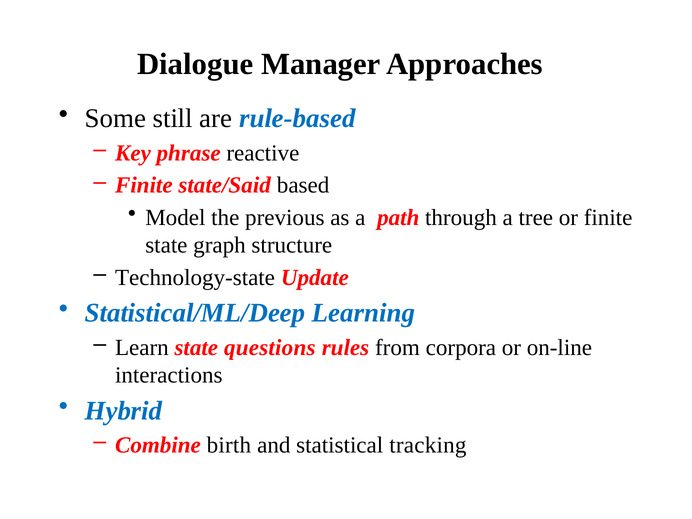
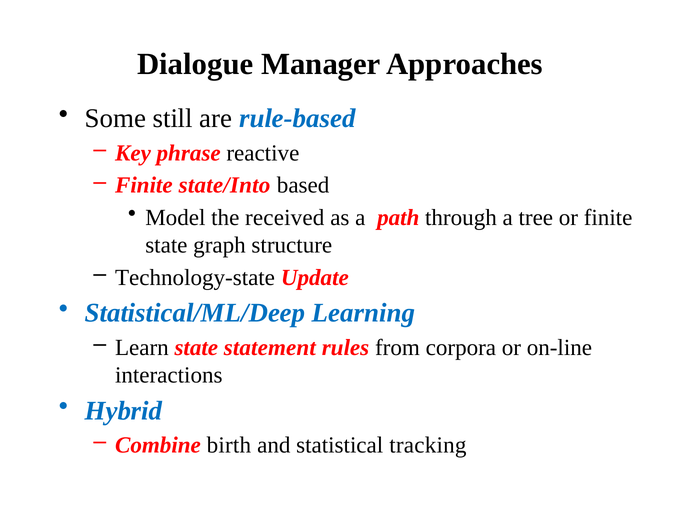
state/Said: state/Said -> state/Into (225, 185)
previous: previous -> received (285, 217)
questions: questions -> statement (270, 347)
